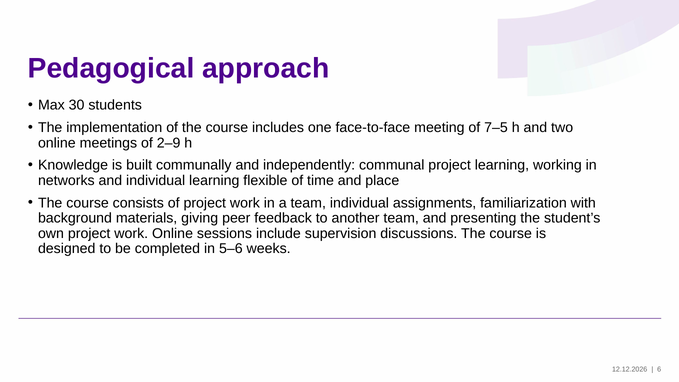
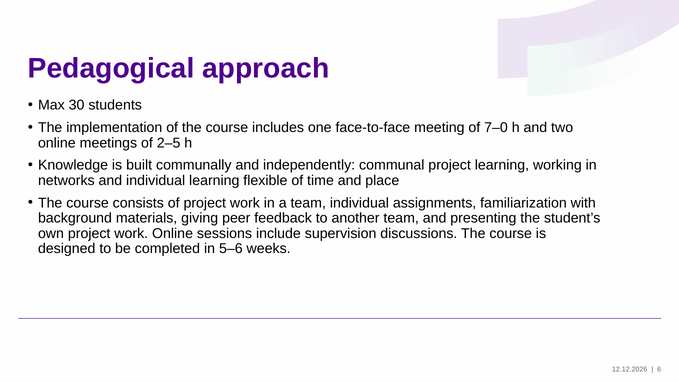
7–5: 7–5 -> 7–0 (496, 128)
2–9: 2–9 -> 2–5 (169, 143)
